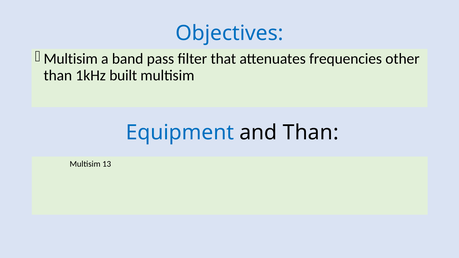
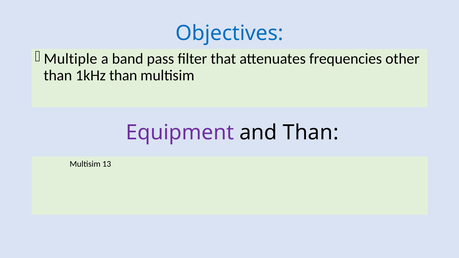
Multisim: Multisim -> Multiple (71, 59)
1kHz built: built -> than (123, 75)
Equipment colour: blue -> purple (180, 133)
